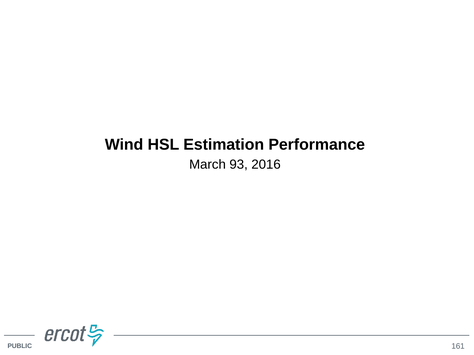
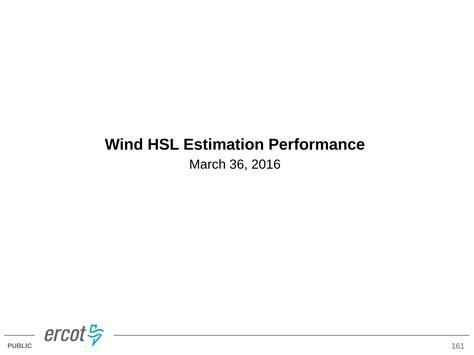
93: 93 -> 36 (239, 165)
